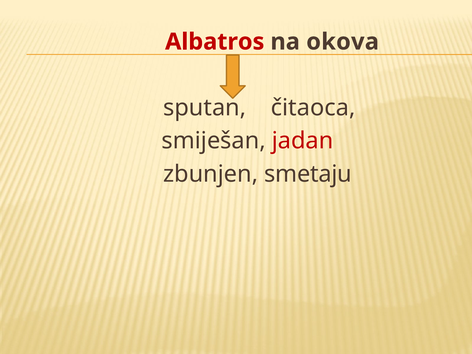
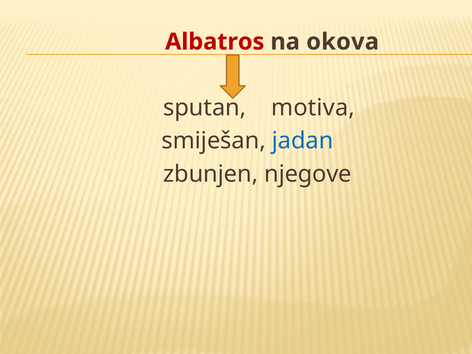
čitaoca: čitaoca -> motiva (313, 108)
jadan colour: red -> blue (303, 141)
smetaju: smetaju -> njegove (308, 174)
